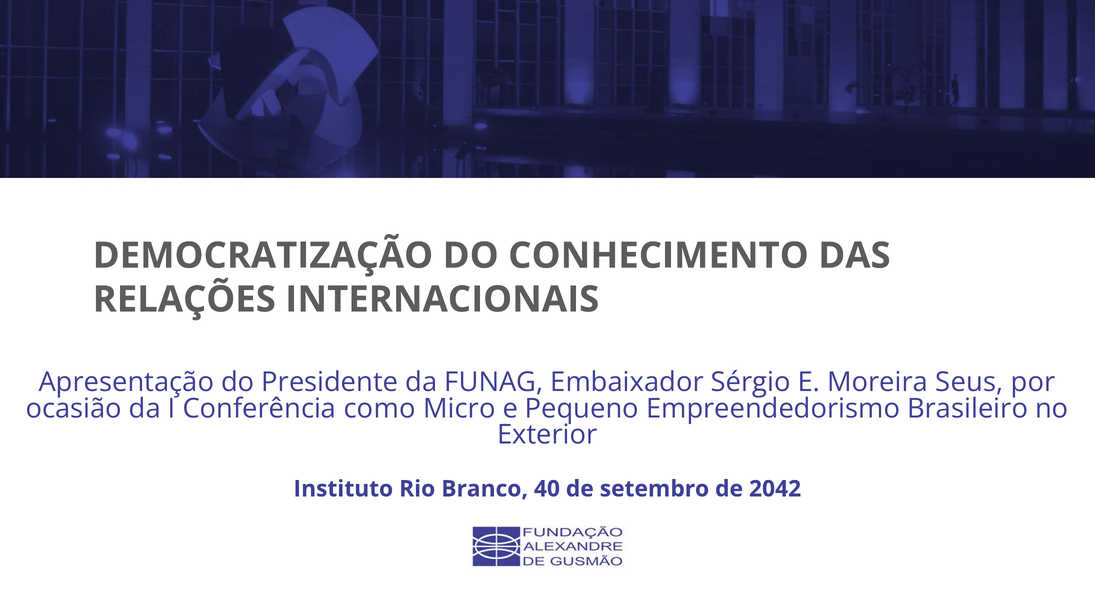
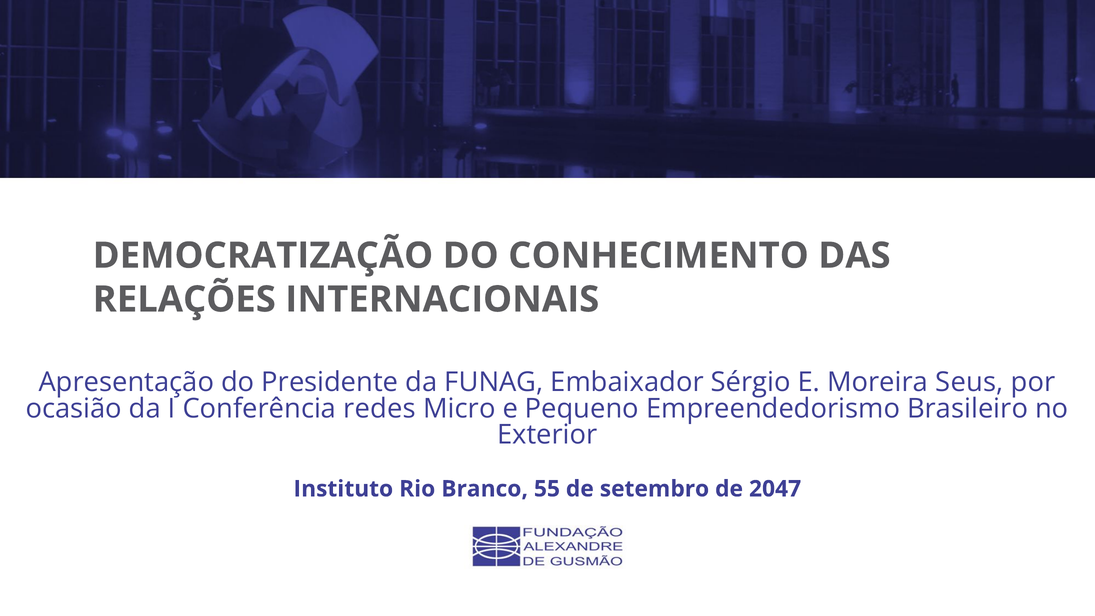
como: como -> redes (380, 409)
40: 40 -> 55 (547, 489)
2042: 2042 -> 2047 (775, 489)
